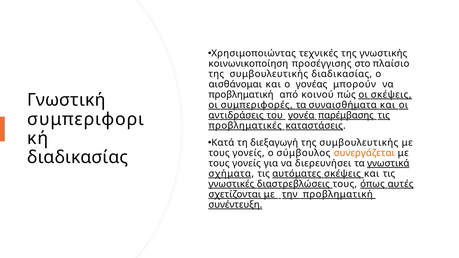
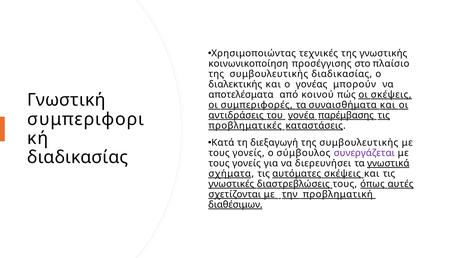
αισθάνομαι: αισθάνομαι -> διαλεκτικής (235, 84)
προβληματική: προβληματική -> αποτελέσματα (241, 95)
συνεργάζεται colour: orange -> purple (364, 153)
συνέντευξη: συνέντευξη -> διαθέσιμων (235, 205)
